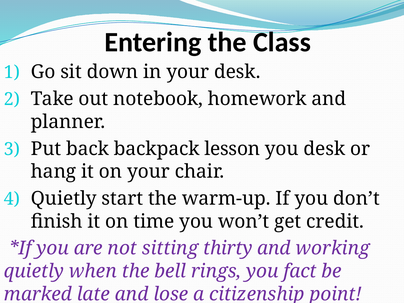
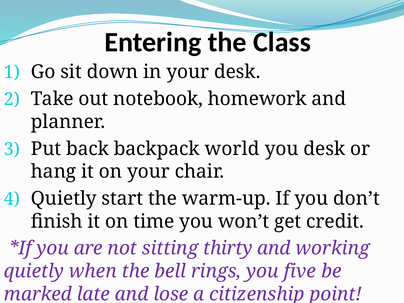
lesson: lesson -> world (232, 149)
fact: fact -> five (300, 271)
